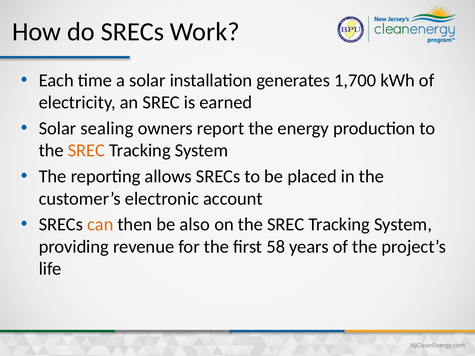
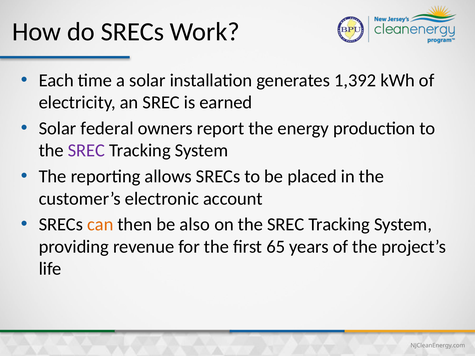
1,700: 1,700 -> 1,392 (355, 80)
sealing: sealing -> federal (107, 128)
SREC colour: orange -> purple (86, 151)
58: 58 -> 65 (276, 247)
